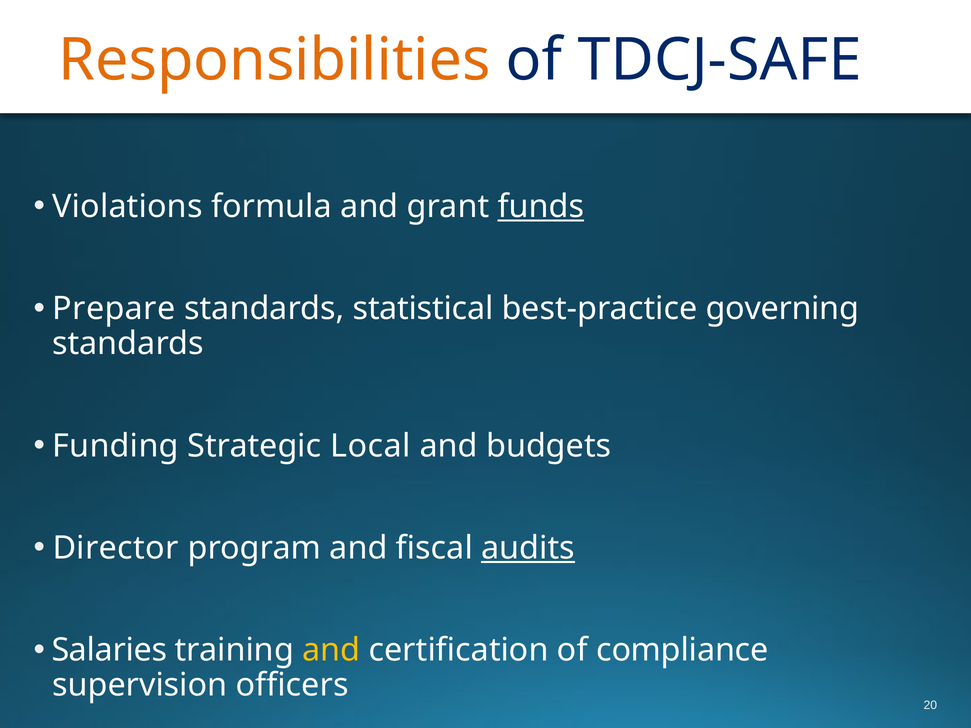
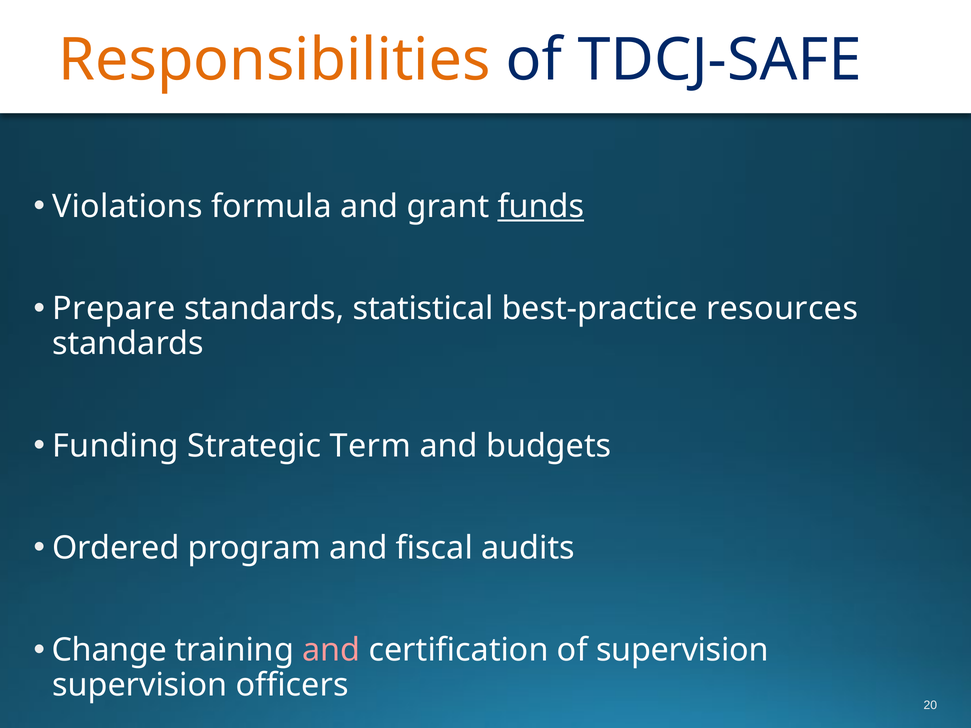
governing: governing -> resources (782, 309)
Local: Local -> Term (370, 446)
Director: Director -> Ordered (116, 548)
audits underline: present -> none (528, 548)
Salaries: Salaries -> Change (109, 650)
and colour: yellow -> pink (331, 650)
of compliance: compliance -> supervision (682, 650)
